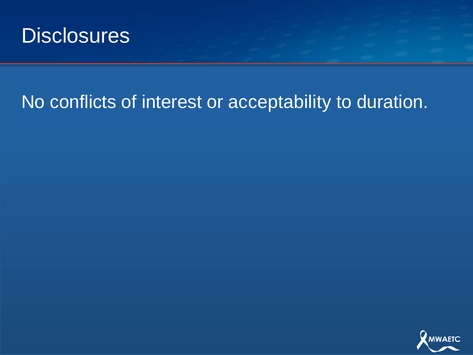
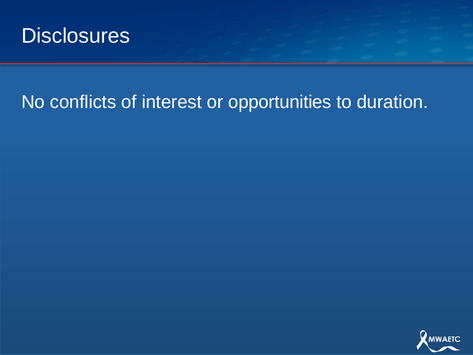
acceptability: acceptability -> opportunities (280, 102)
